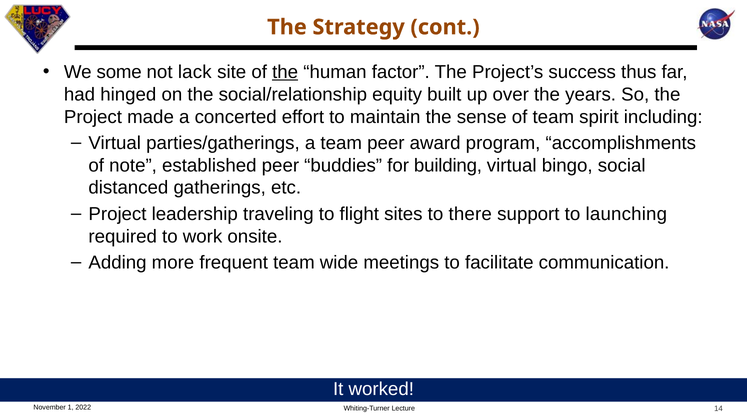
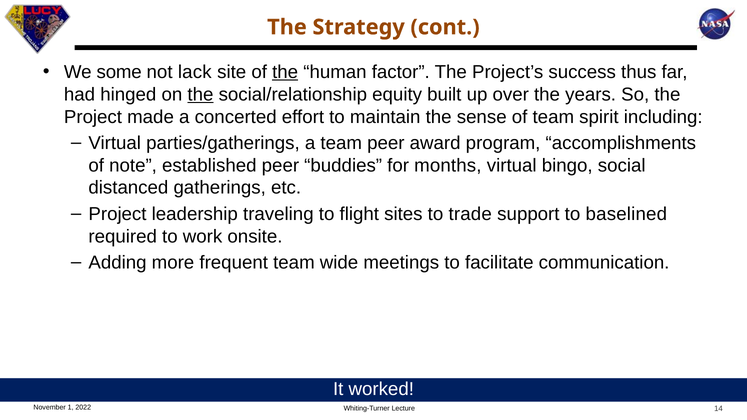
the underline: none -> present (200, 95)
building: building -> months (448, 166)
there: there -> trade (470, 214)
launching: launching -> baselined (626, 214)
